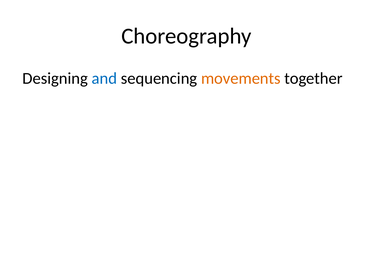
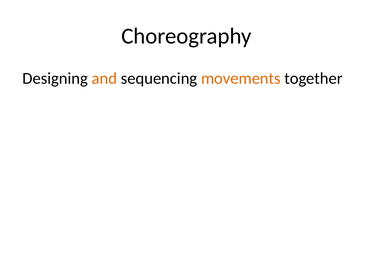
and colour: blue -> orange (104, 78)
